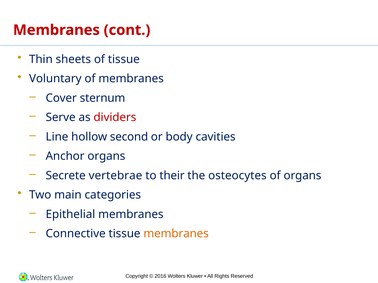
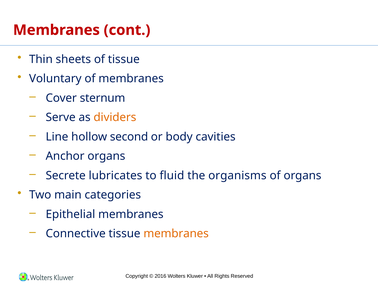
dividers colour: red -> orange (115, 118)
vertebrae: vertebrae -> lubricates (116, 176)
their: their -> fluid (172, 176)
osteocytes: osteocytes -> organisms (237, 176)
